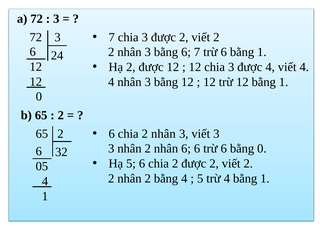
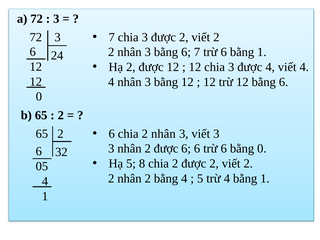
12 bằng 1: 1 -> 6 (284, 82)
nhân 2 nhân: nhân -> được (166, 149)
5 6: 6 -> 8 (142, 164)
